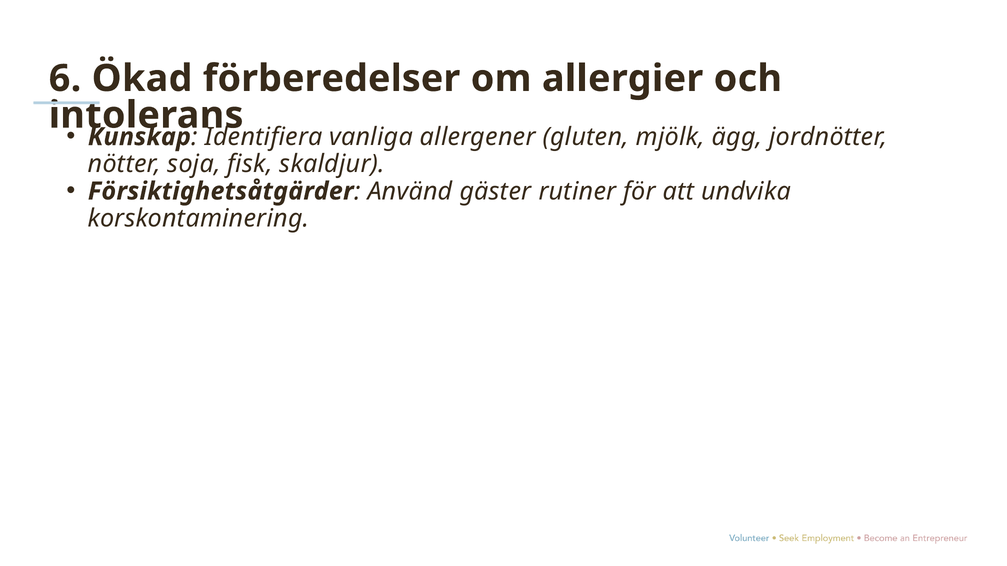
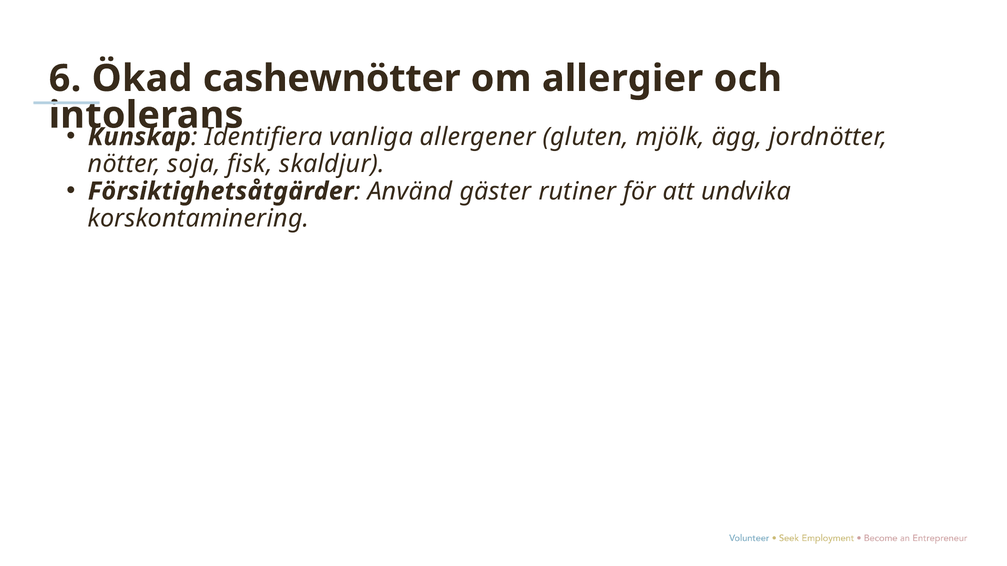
förberedelser: förberedelser -> cashewnötter (332, 79)
